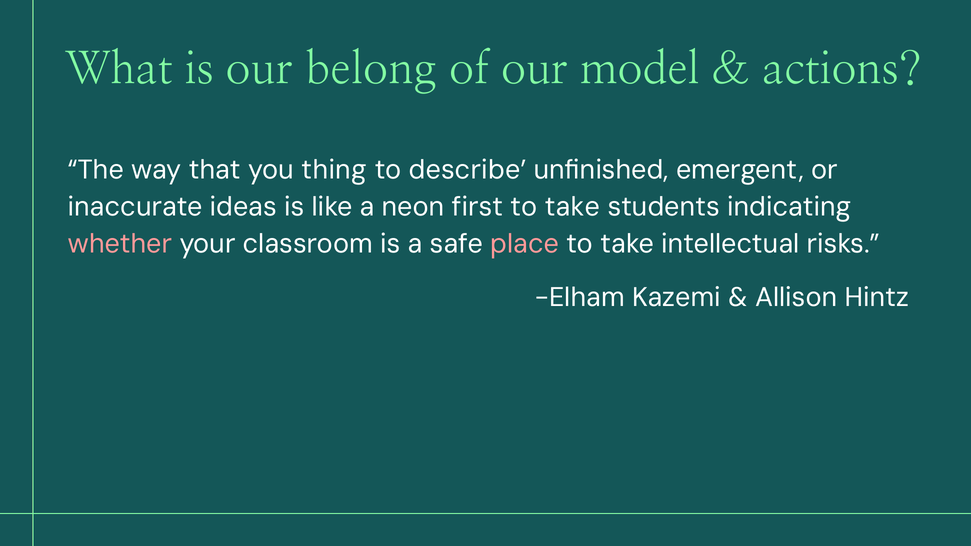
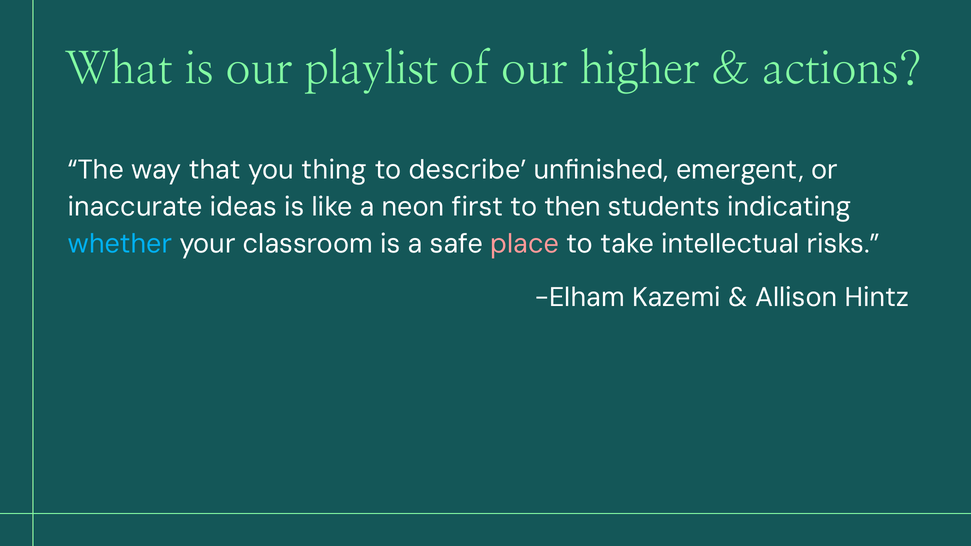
belong: belong -> playlist (371, 69)
model: model -> higher (640, 69)
take: take -> then (573, 207)
whether colour: pink -> light blue (120, 244)
